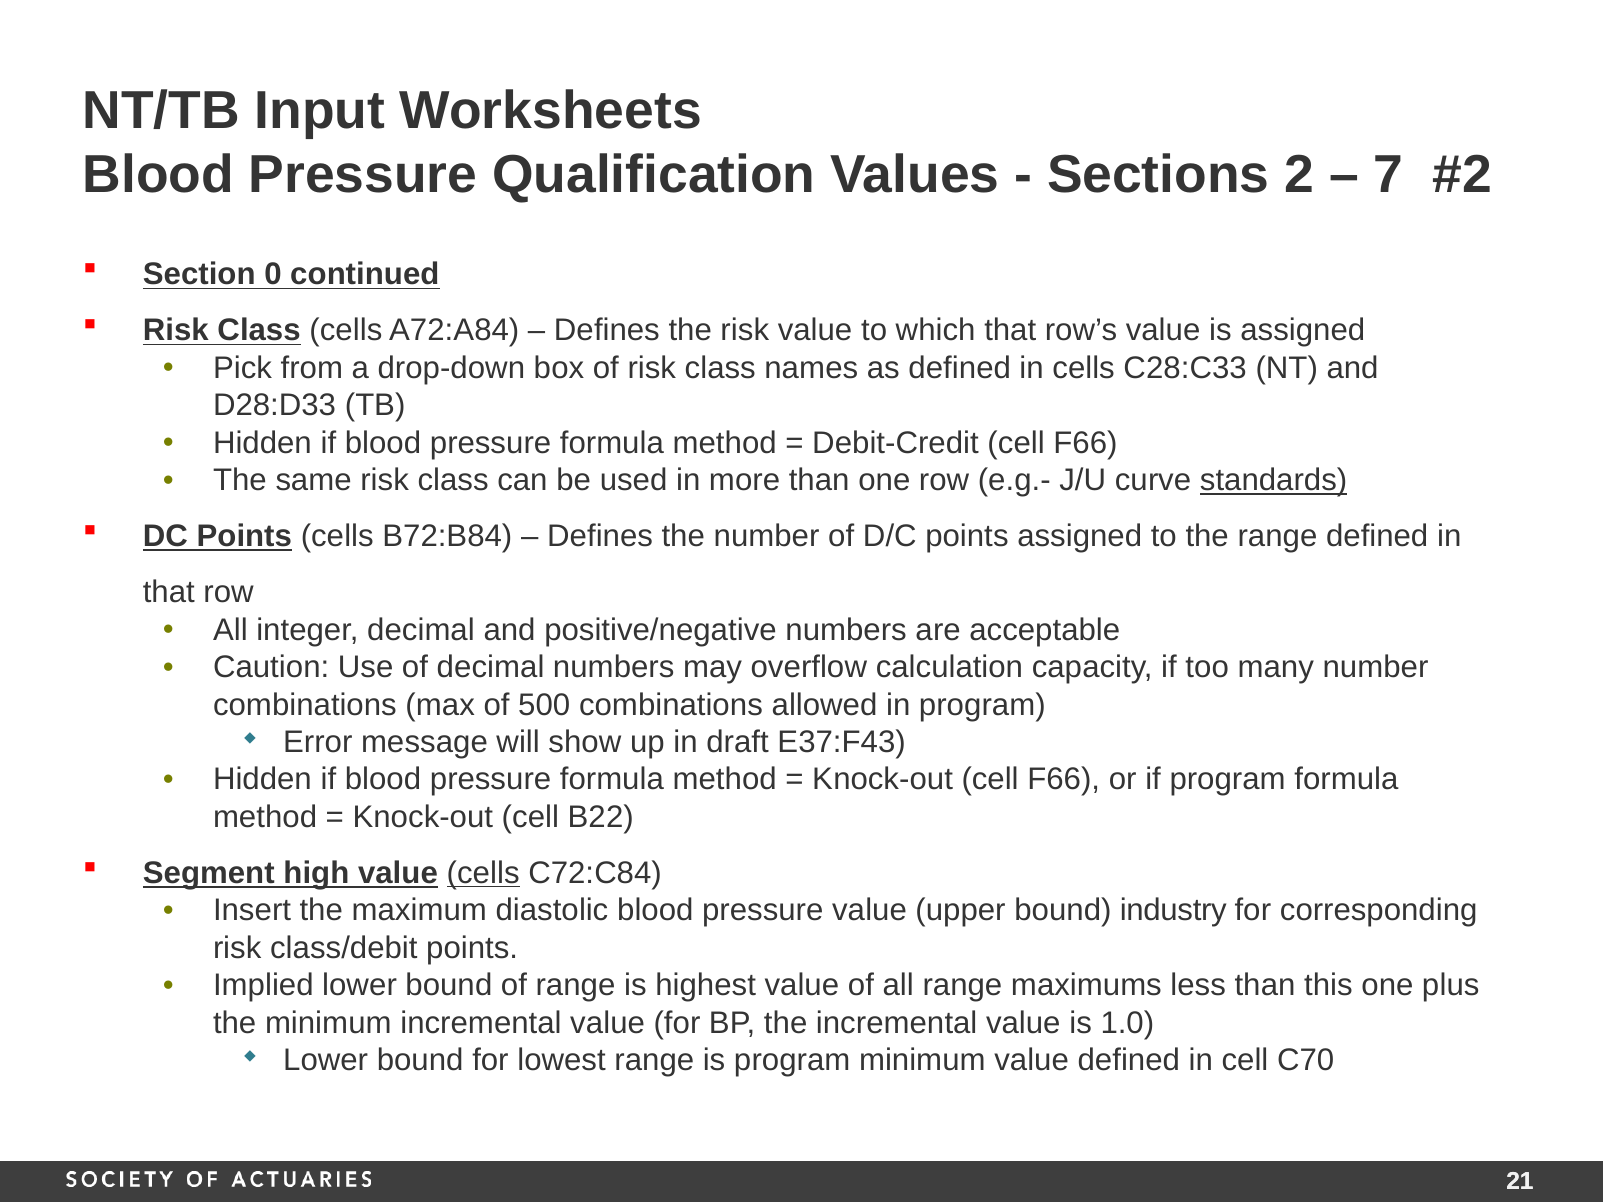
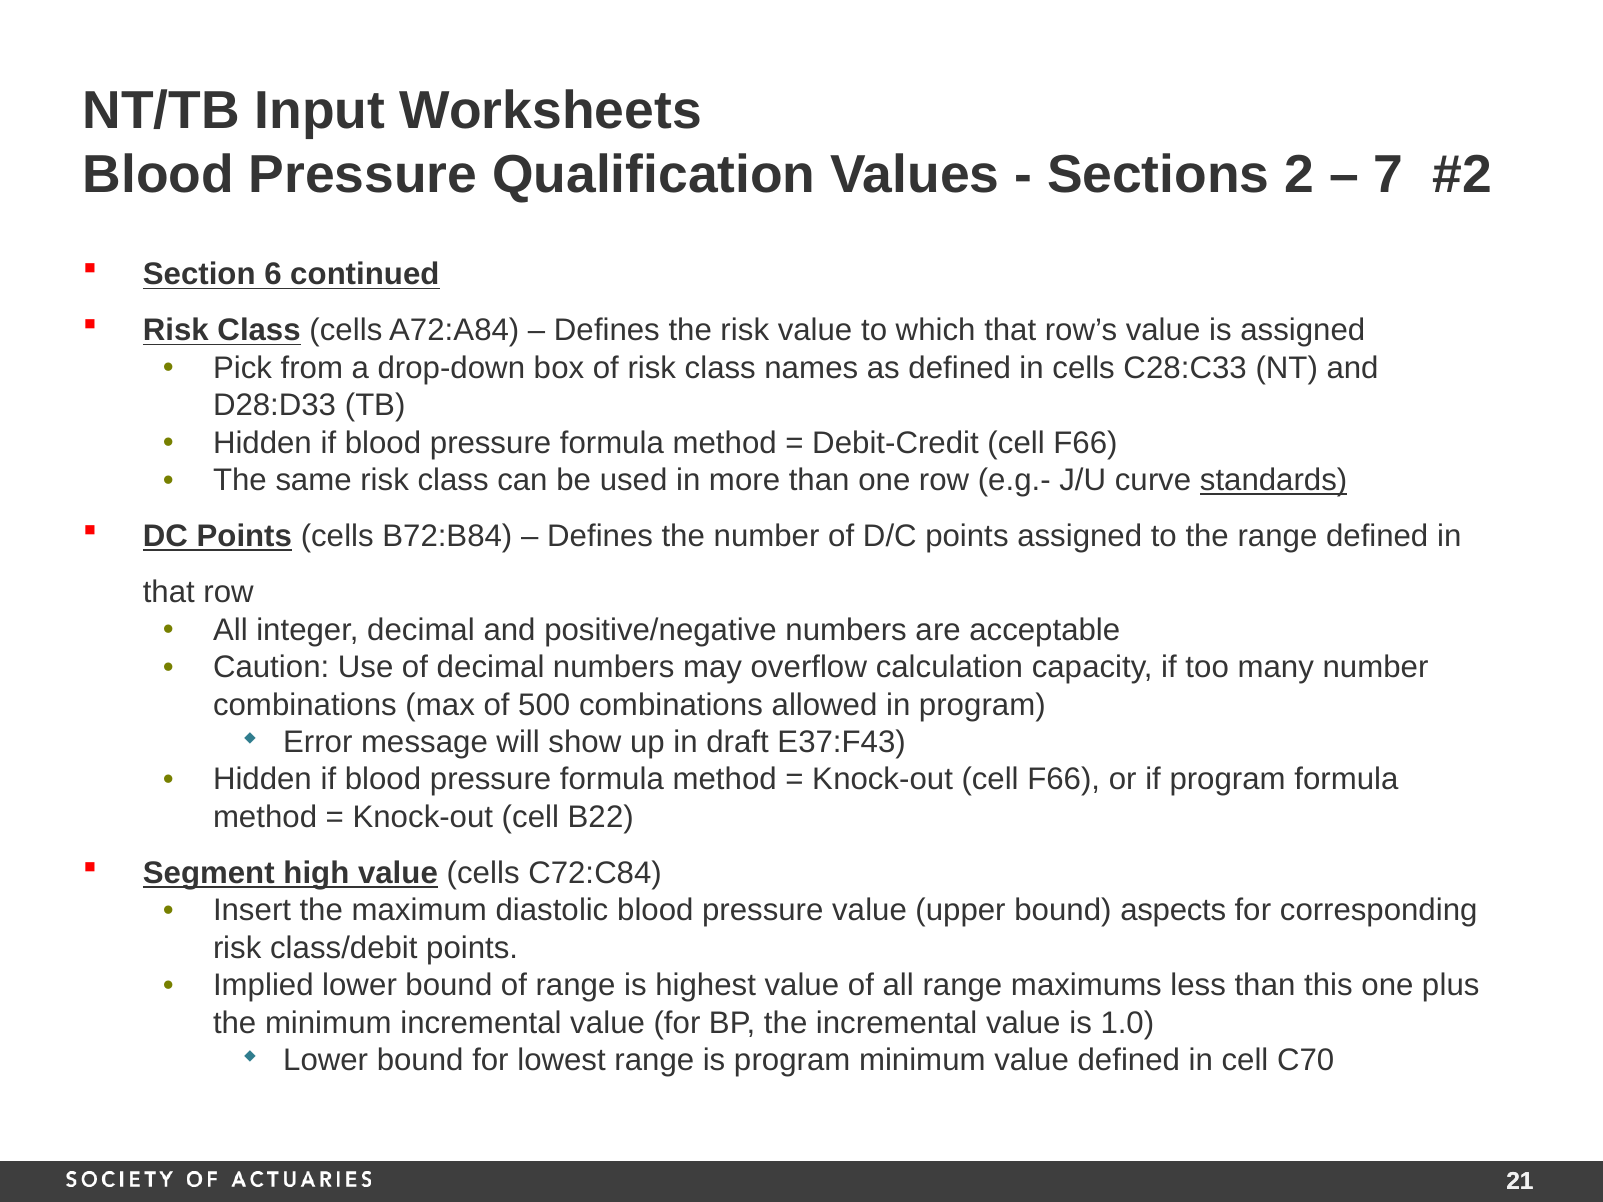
0: 0 -> 6 (273, 275)
cells underline: present -> none (483, 873)
industry: industry -> aspects (1173, 911)
